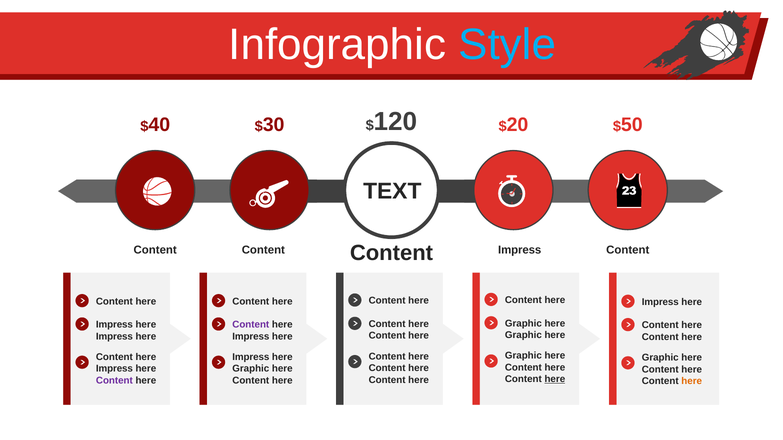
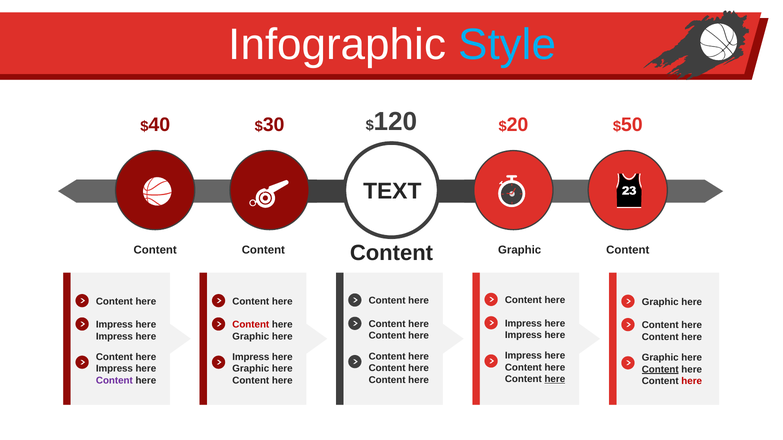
Content Impress: Impress -> Graphic (520, 250)
Impress: Impress -> Graphic (660, 302)
Graphic: Graphic -> Impress (523, 324)
Content colour: purple -> red (251, 325)
Graphic: Graphic -> Impress (523, 335)
Impress: Impress -> Graphic (251, 337)
Graphic: Graphic -> Impress (523, 356)
Content underline: none -> present (660, 370)
here colour: orange -> red (692, 381)
